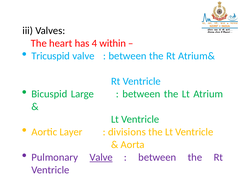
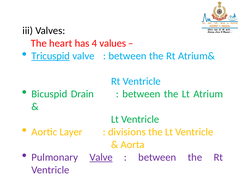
within: within -> values (113, 43)
Tricuspid underline: none -> present (51, 56)
Large: Large -> Drain (82, 94)
